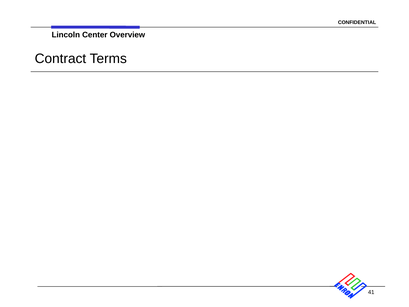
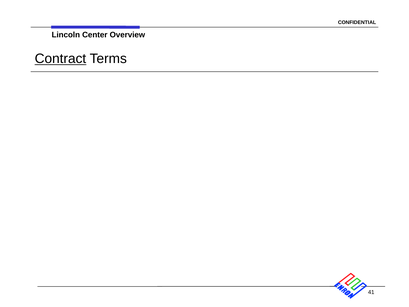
Contract underline: none -> present (60, 59)
